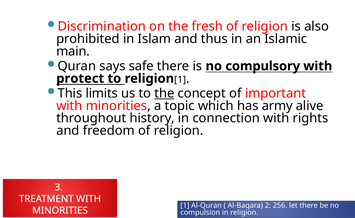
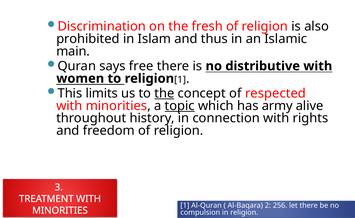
safe: safe -> free (141, 66)
compulsory: compulsory -> distributive (263, 66)
protect: protect -> women (80, 79)
important: important -> respected (275, 93)
topic underline: none -> present (180, 106)
